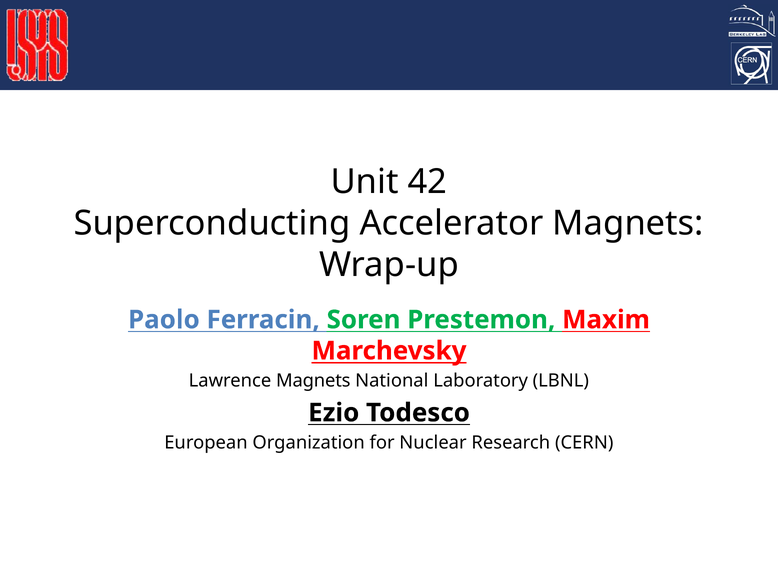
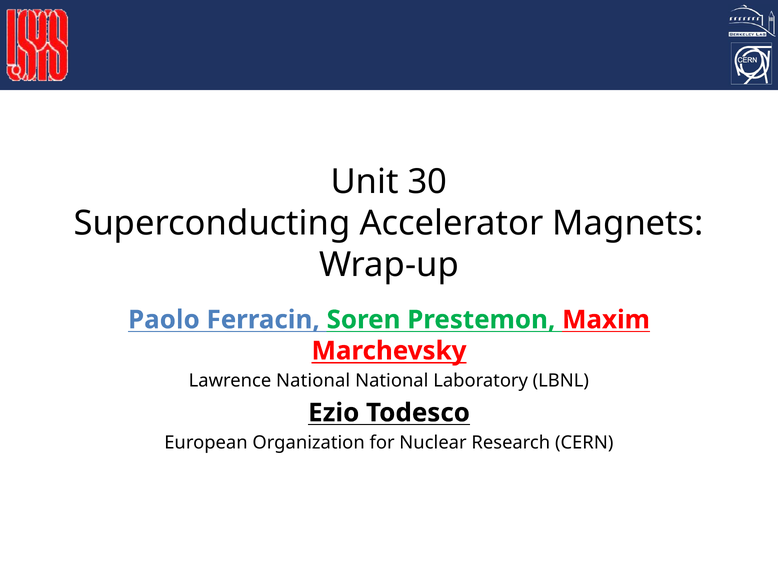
42: 42 -> 30 (427, 182)
Lawrence Magnets: Magnets -> National (313, 381)
